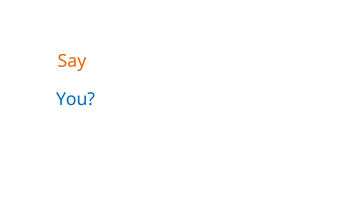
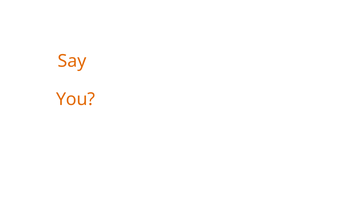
You colour: blue -> orange (76, 100)
